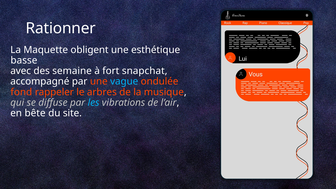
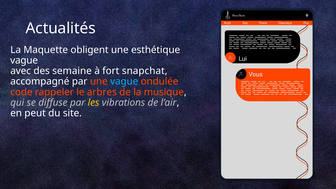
Rationner: Rationner -> Actualités (61, 28)
basse: basse -> vague (24, 60)
fond: fond -> code (21, 92)
les colour: light blue -> yellow (94, 103)
bête: bête -> peut (35, 113)
